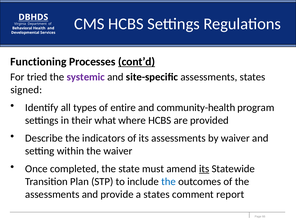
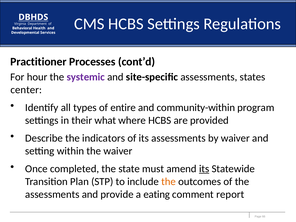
Functioning: Functioning -> Practitioner (38, 62)
cont’d underline: present -> none (137, 62)
tried: tried -> hour (37, 77)
signed: signed -> center (26, 90)
community-health: community-health -> community-within (196, 108)
the colour: blue -> orange (169, 182)
a states: states -> eating (157, 194)
